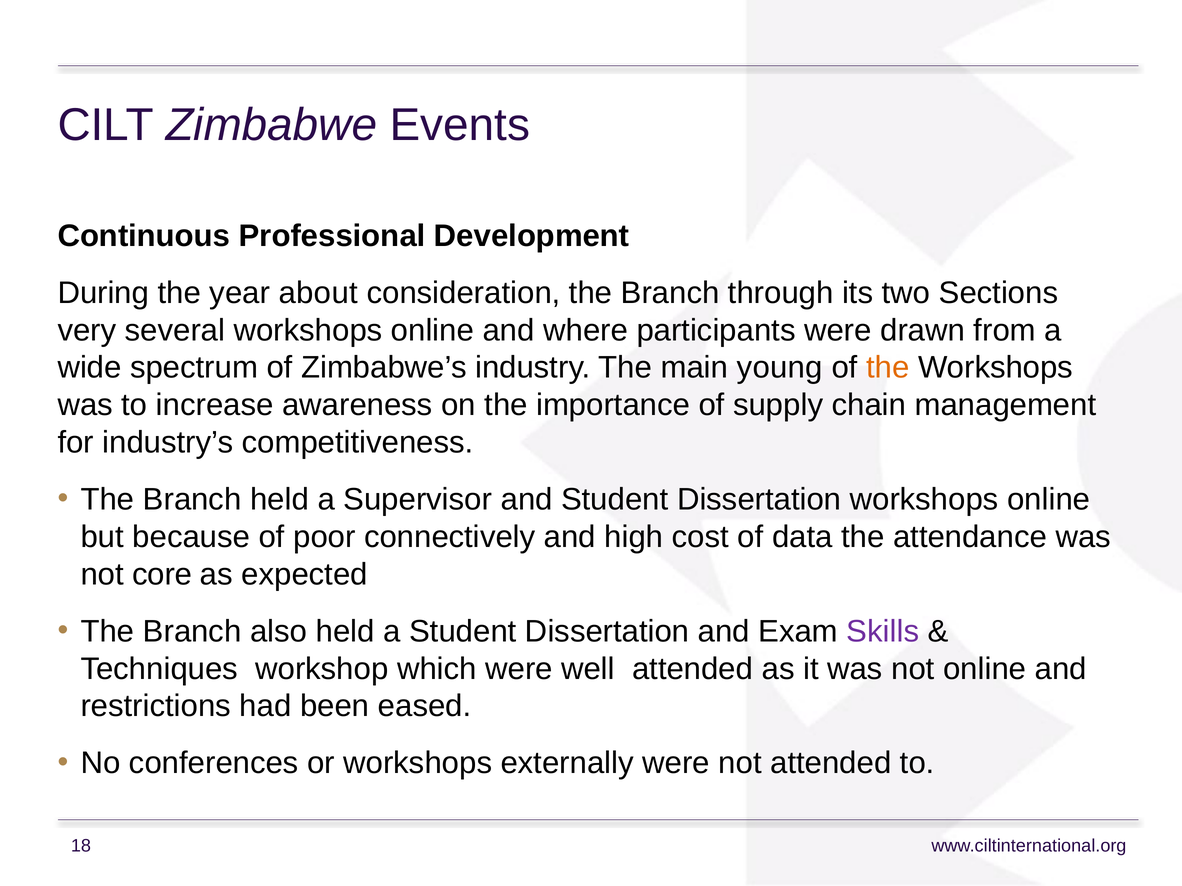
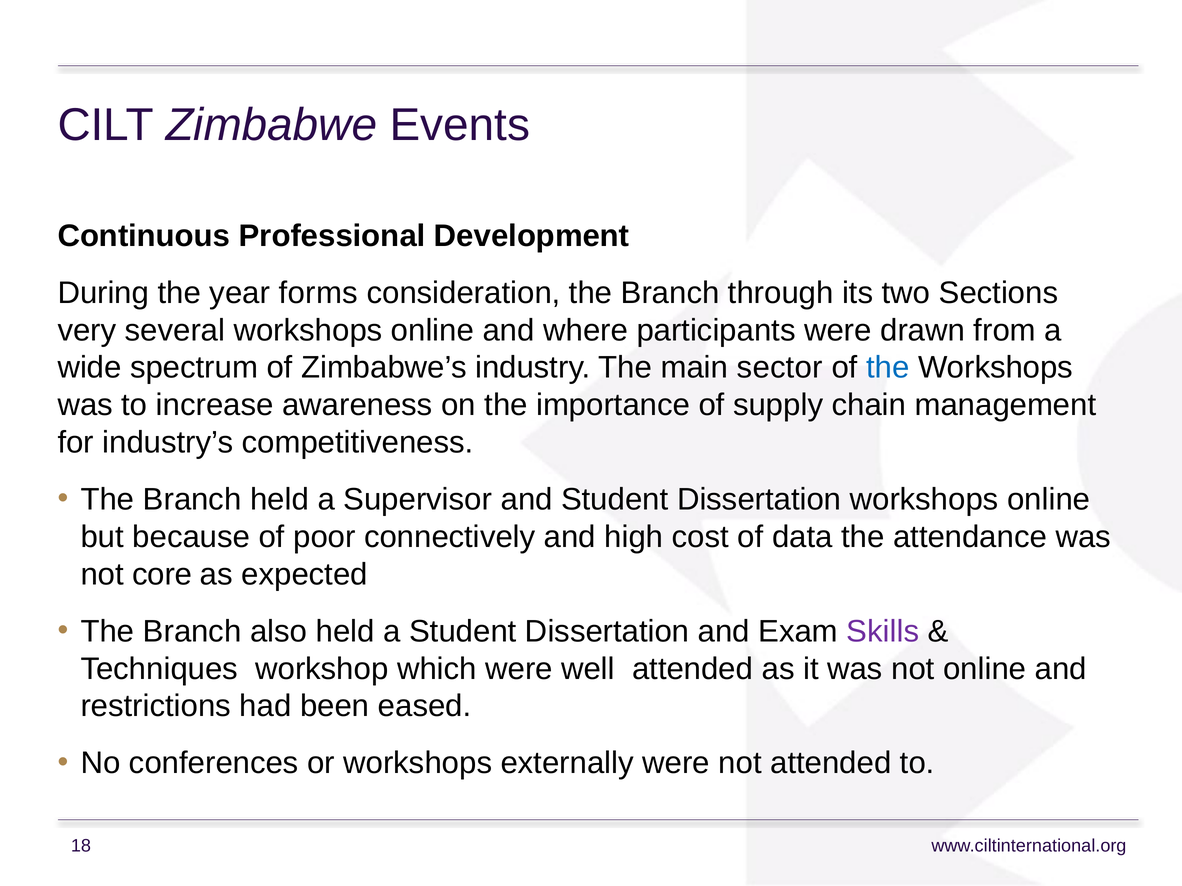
about: about -> forms (318, 293)
young: young -> sector (780, 368)
the colour: orange -> blue (888, 368)
